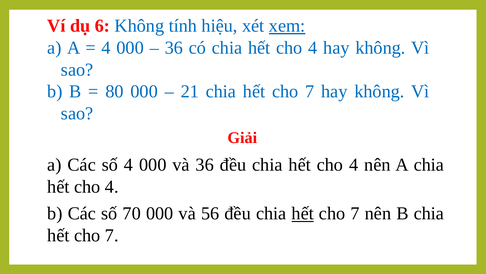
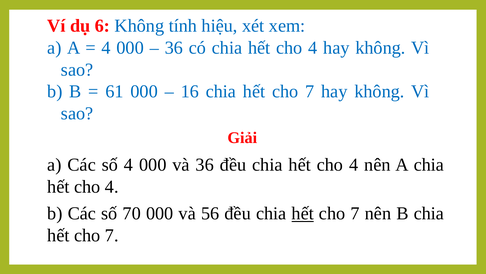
xem underline: present -> none (287, 26)
80: 80 -> 61 (115, 91)
21: 21 -> 16 (190, 91)
